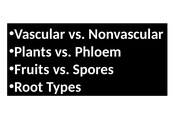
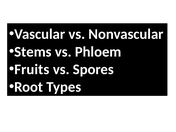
Plants: Plants -> Stems (33, 52)
